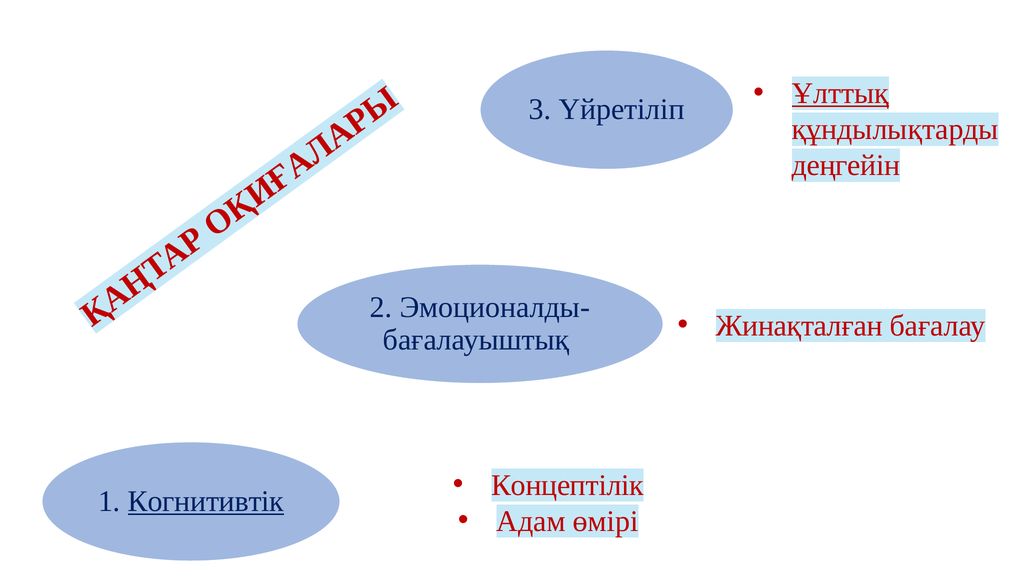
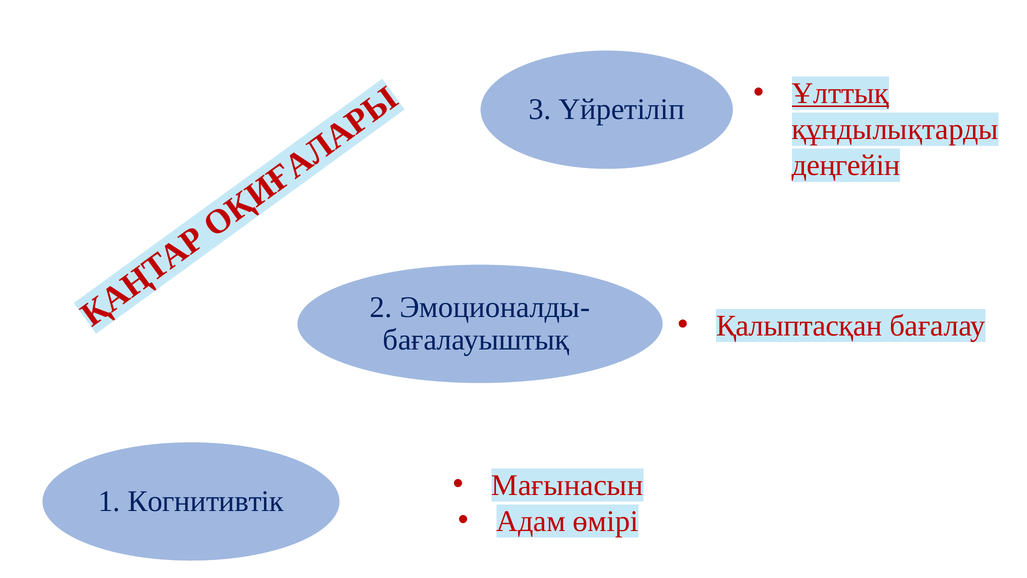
Жинақталған: Жинақталған -> Қалыптасқан (799, 326)
Концептілік: Концептілік -> Мағынасын (567, 485)
Когнитивтік underline: present -> none (206, 501)
